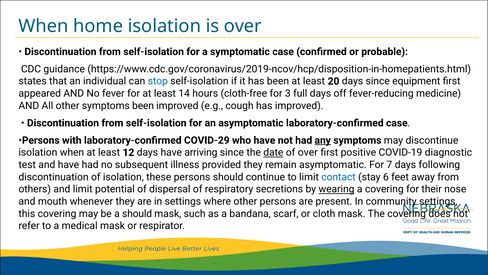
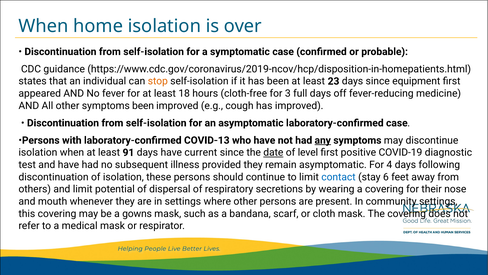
stop colour: blue -> orange (158, 81)
20: 20 -> 23 (334, 81)
14: 14 -> 18 (184, 93)
COVID-29: COVID-29 -> COVID-13 (207, 140)
12: 12 -> 91 (128, 152)
arriving: arriving -> current (201, 152)
of over: over -> level (308, 152)
7: 7 -> 4 (389, 164)
wearing underline: present -> none (337, 189)
a should: should -> gowns (137, 213)
